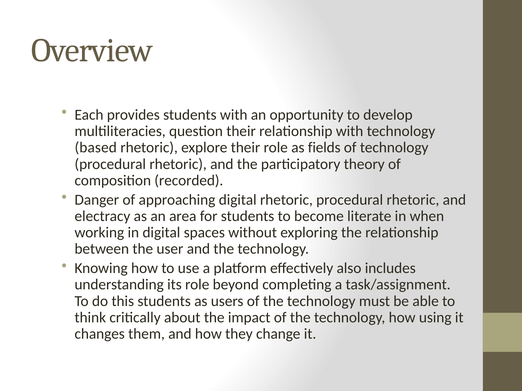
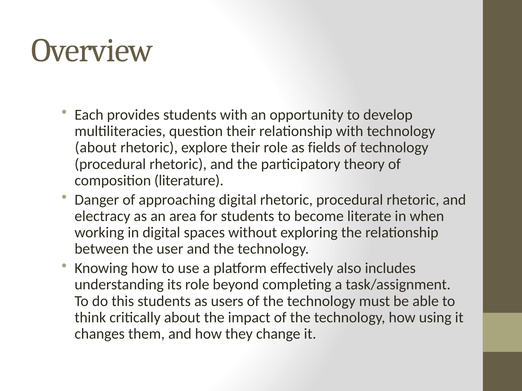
based: based -> about (96, 148)
recorded: recorded -> literature (189, 181)
